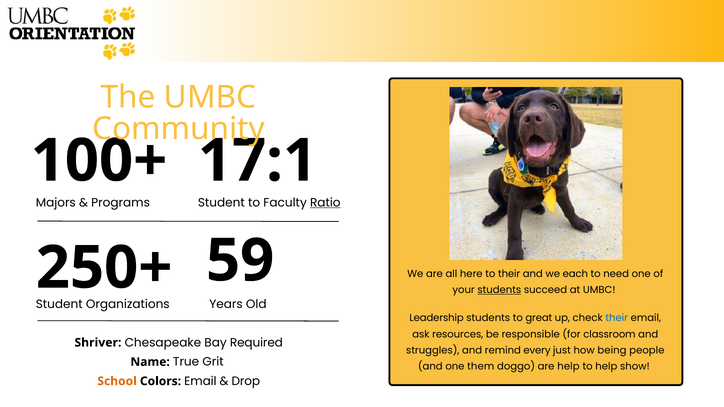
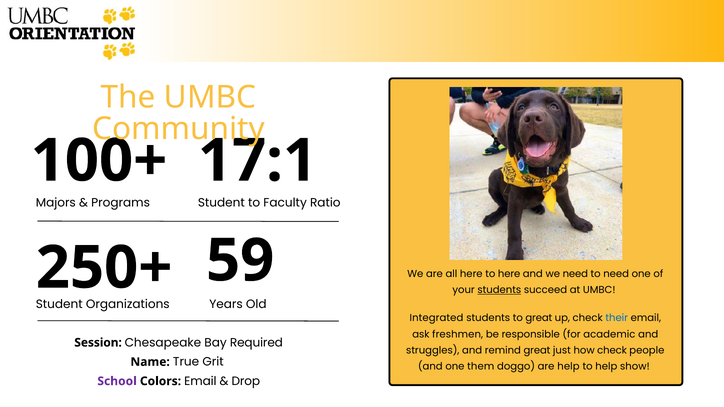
Ratio underline: present -> none (325, 203)
to their: their -> here (509, 274)
we each: each -> need (575, 274)
Leadership: Leadership -> Integrated (436, 318)
resources: resources -> freshmen (458, 334)
classroom: classroom -> academic (609, 334)
Shriver: Shriver -> Session (98, 343)
remind every: every -> great (537, 350)
how being: being -> check (612, 350)
School colour: orange -> purple (117, 381)
